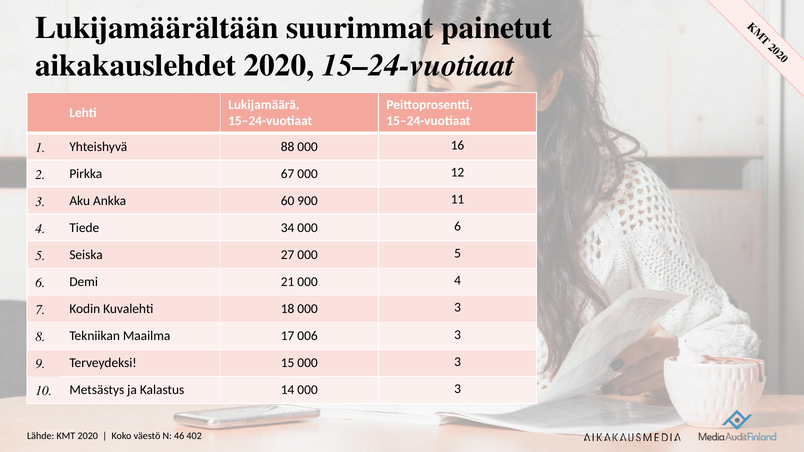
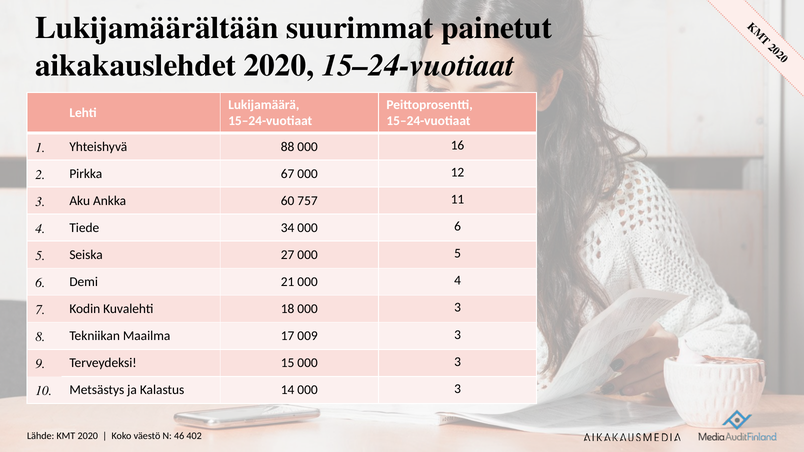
900: 900 -> 757 (308, 201)
006: 006 -> 009 (308, 336)
